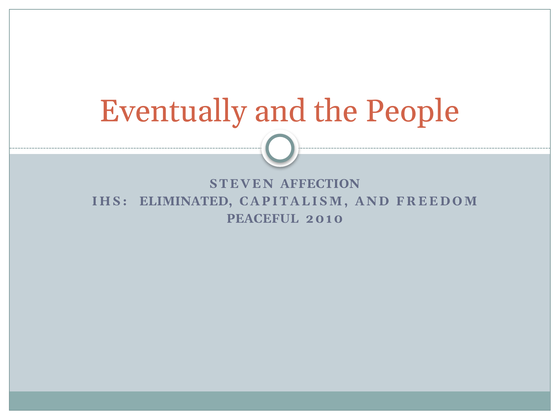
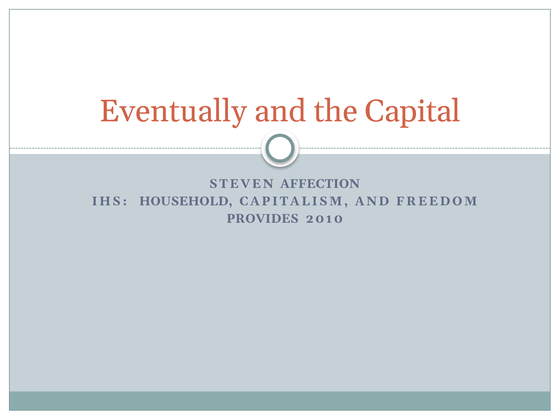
People: People -> Capital (413, 111)
ELIMINATED: ELIMINATED -> HOUSEHOLD (186, 201)
PEACEFUL: PEACEFUL -> PROVIDES (263, 219)
